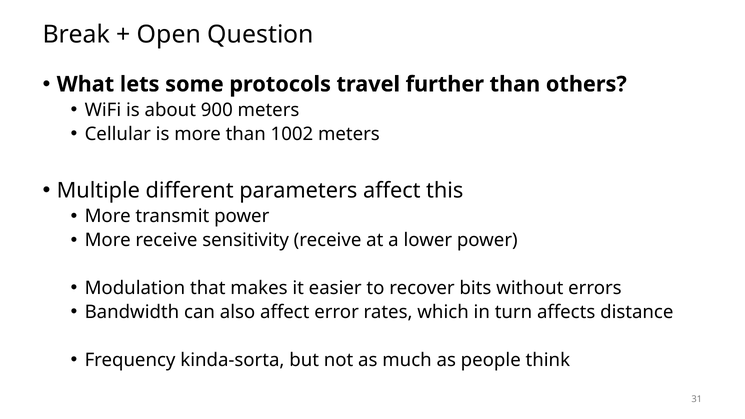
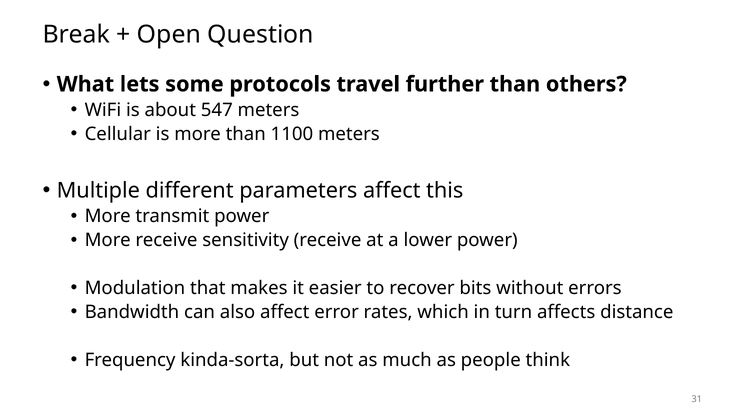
900: 900 -> 547 (217, 110)
1002: 1002 -> 1100 (292, 134)
